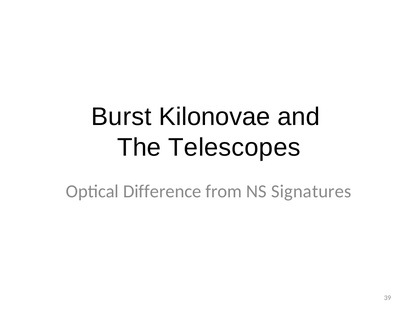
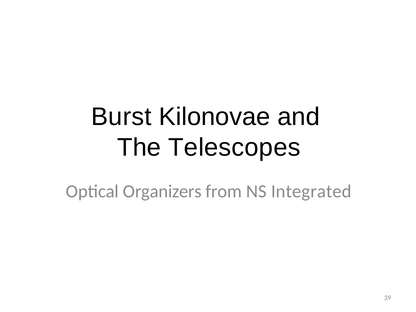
Difference: Difference -> Organizers (162, 191)
Signatures: Signatures -> Integrated (311, 191)
